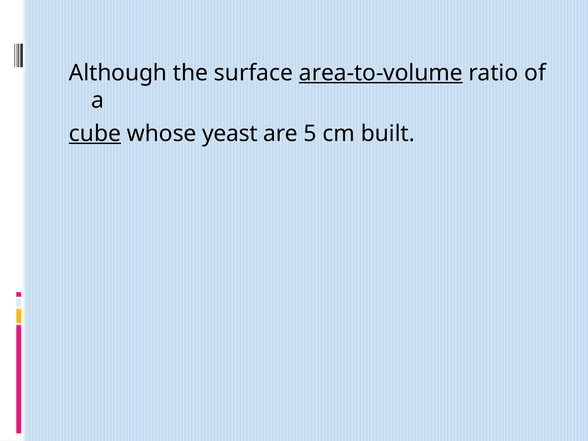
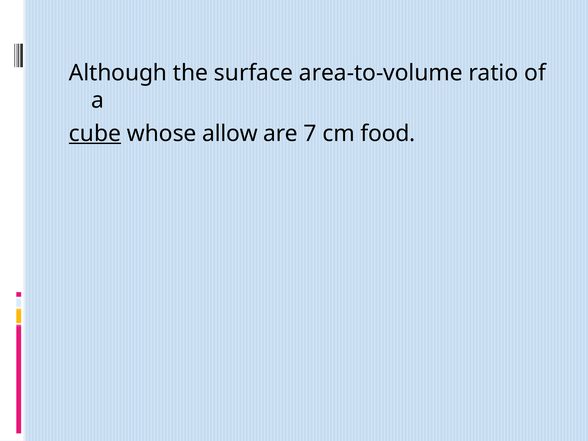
area-to-volume underline: present -> none (381, 73)
yeast: yeast -> allow (230, 134)
5: 5 -> 7 (310, 134)
built: built -> food (388, 134)
